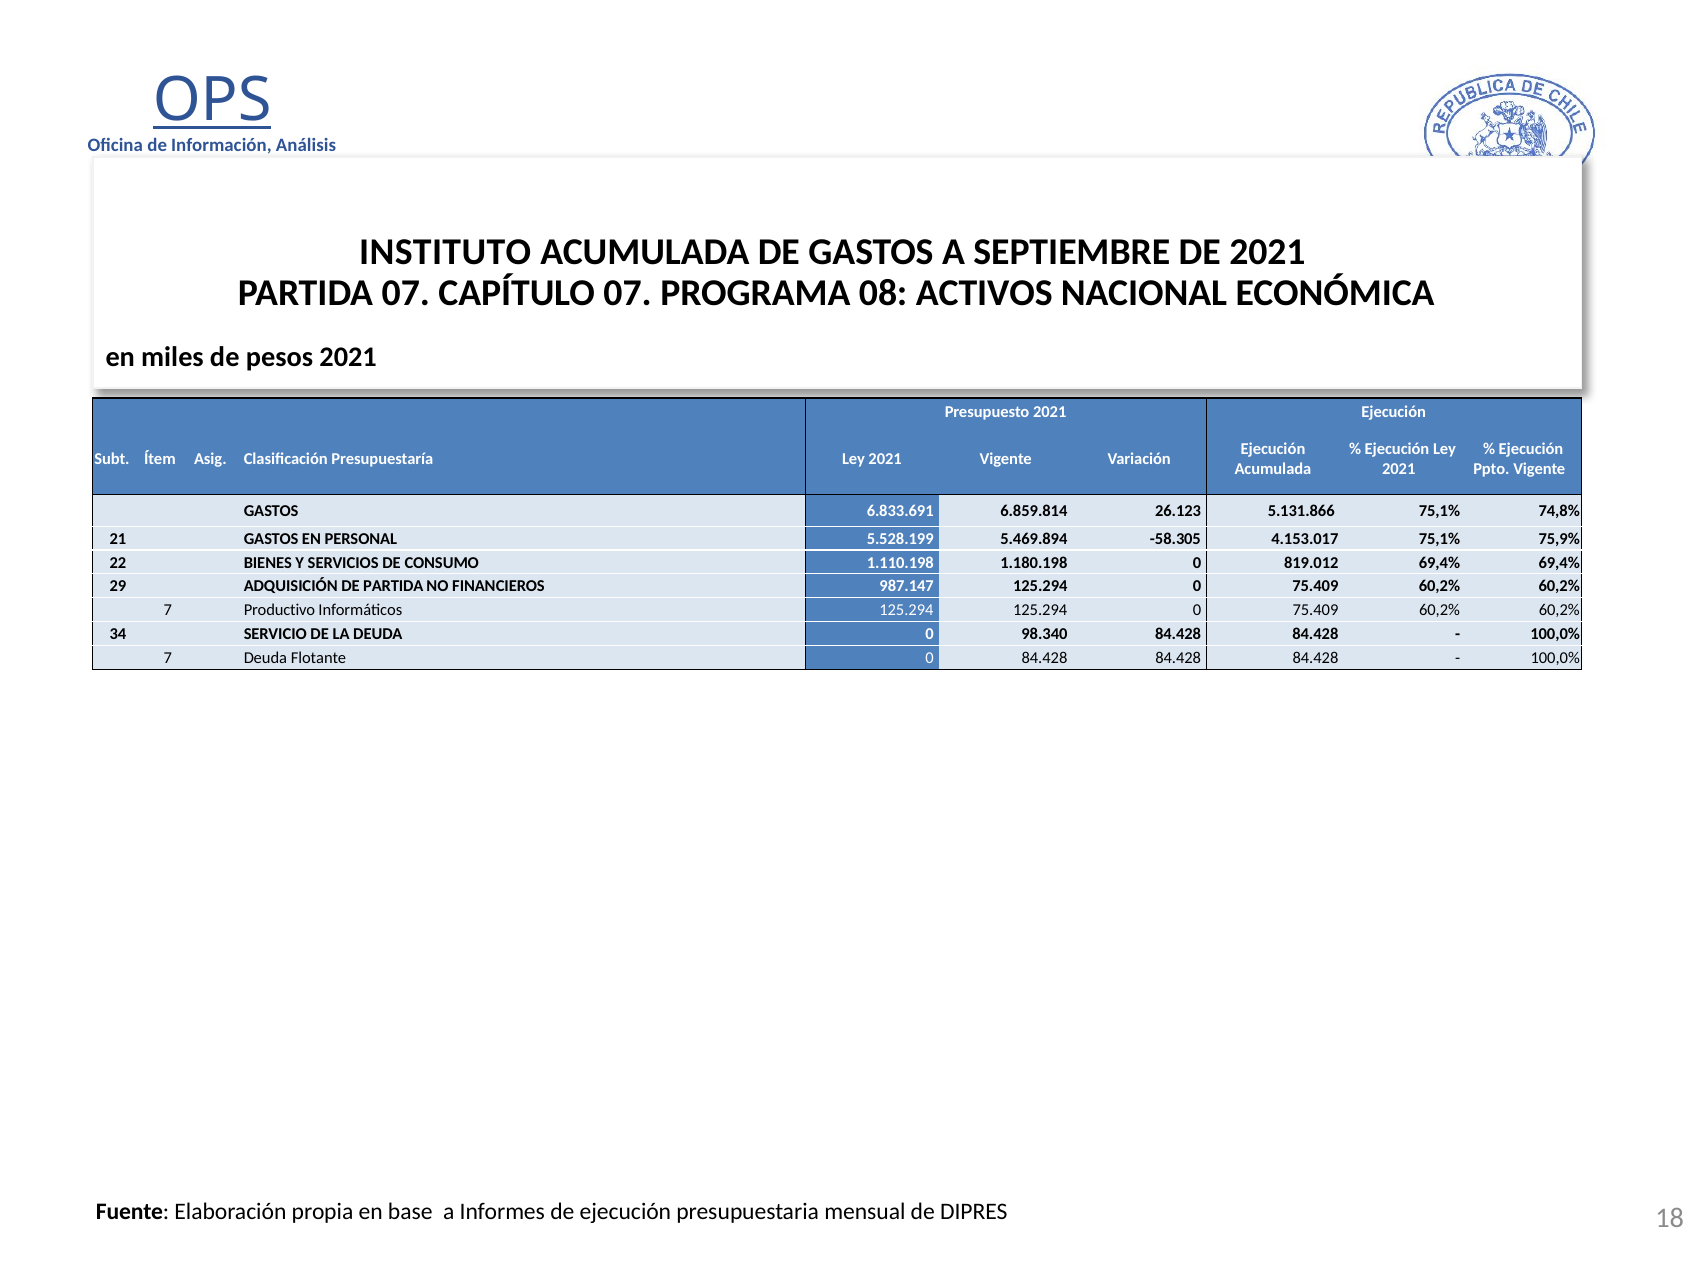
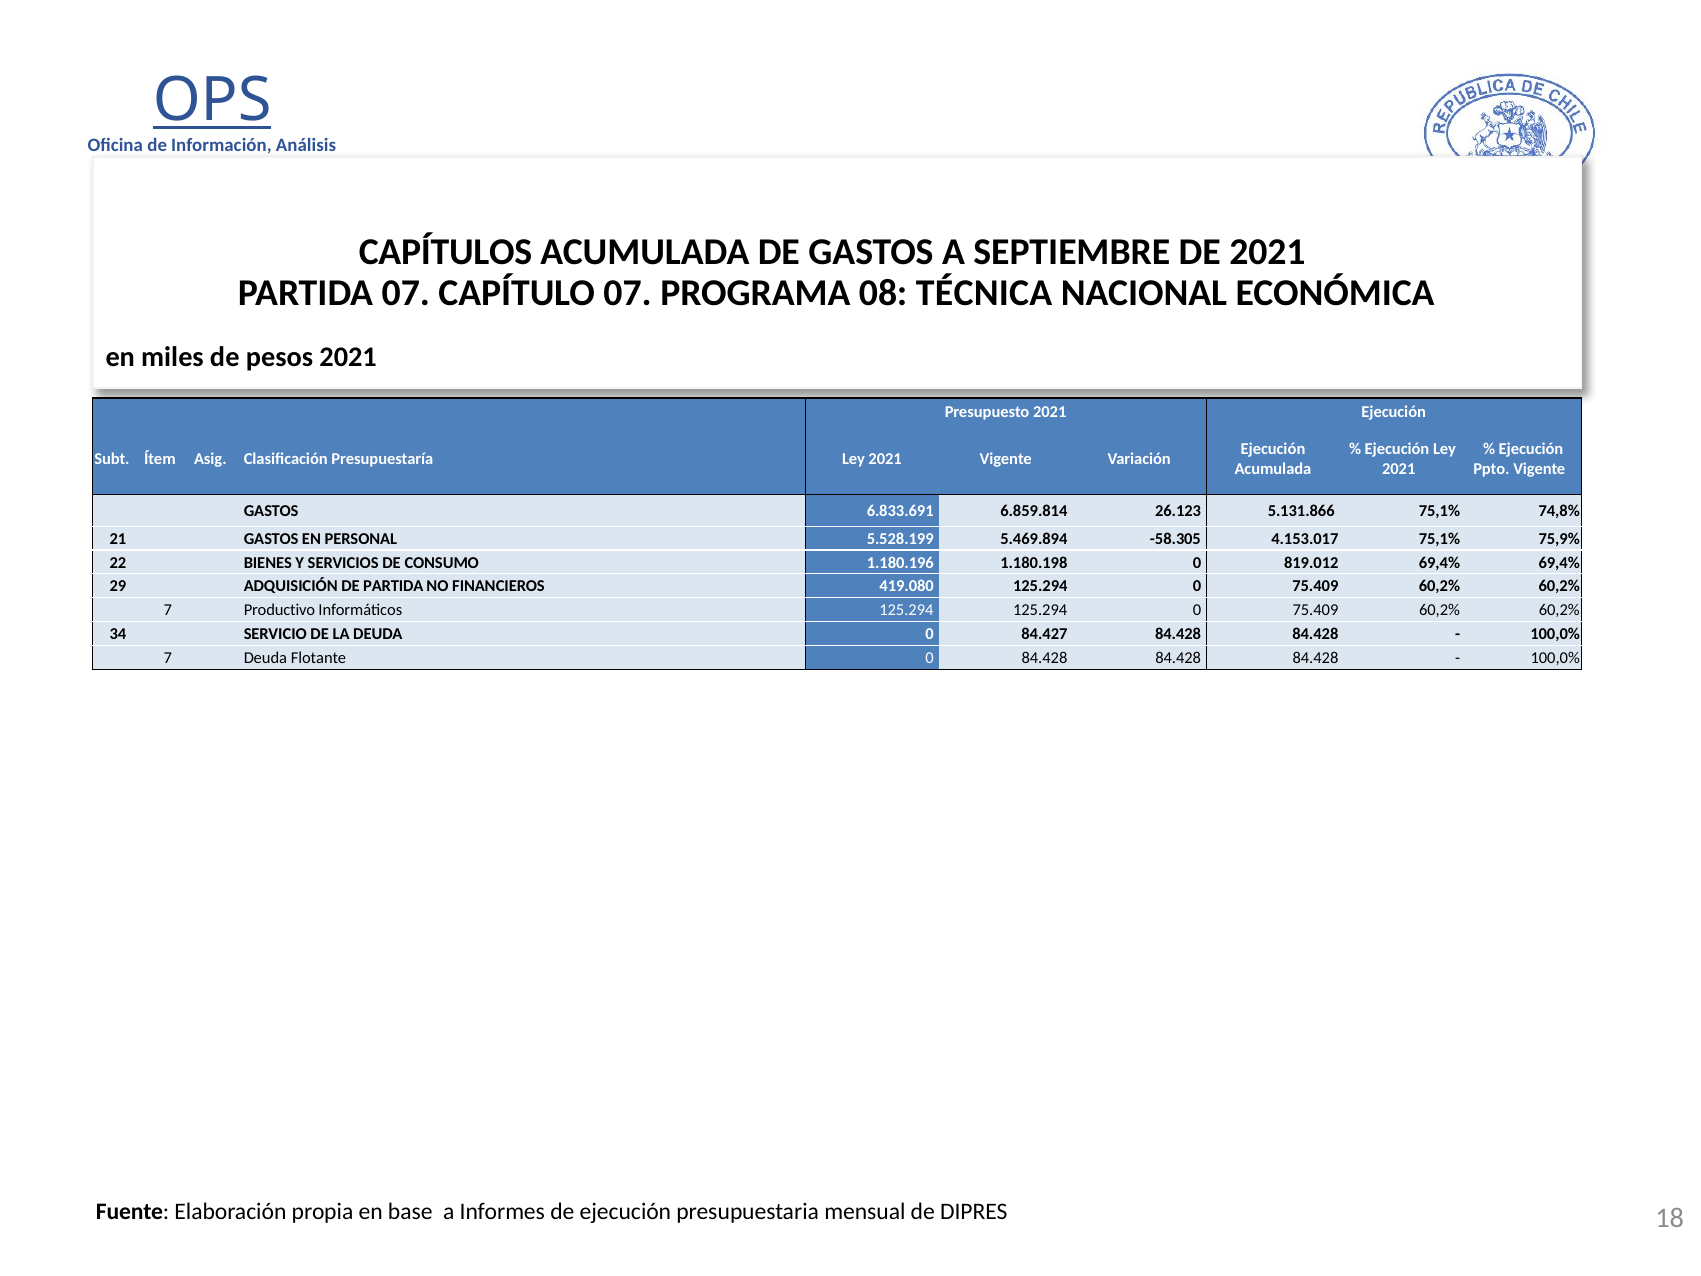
INSTITUTO: INSTITUTO -> CAPÍTULOS (445, 252)
ACTIVOS: ACTIVOS -> TÉCNICA (984, 293)
1.110.198: 1.110.198 -> 1.180.196 (900, 563)
987.147: 987.147 -> 419.080 (907, 586)
98.340: 98.340 -> 84.427 (1044, 634)
